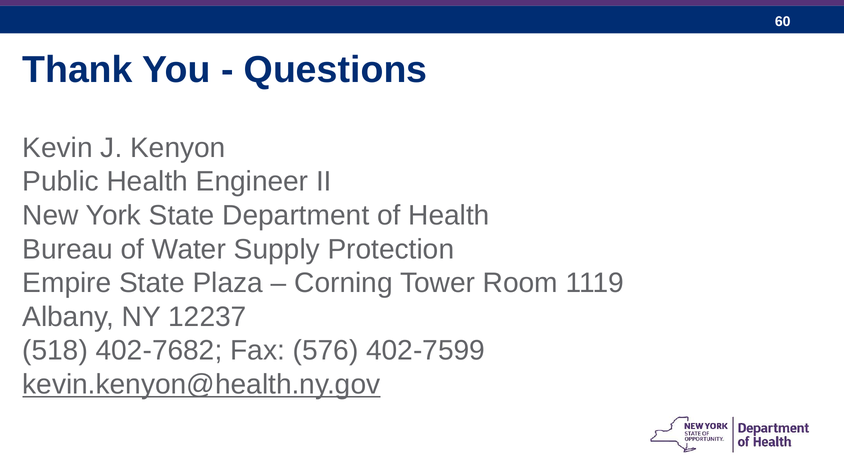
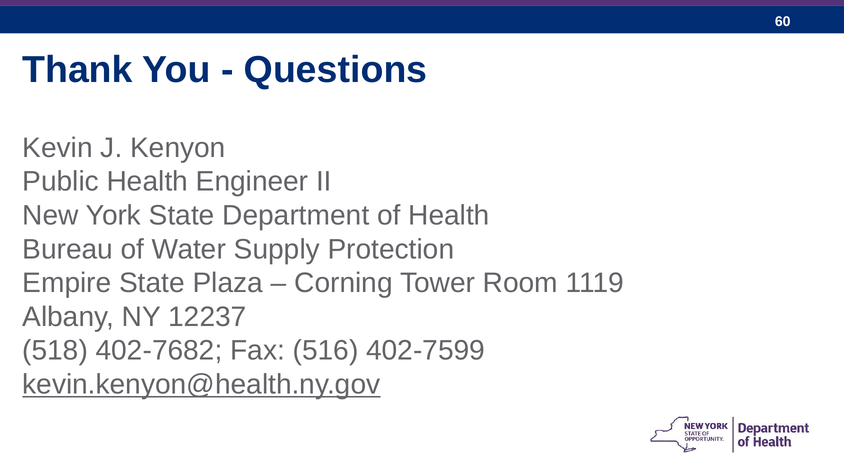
576: 576 -> 516 (326, 350)
